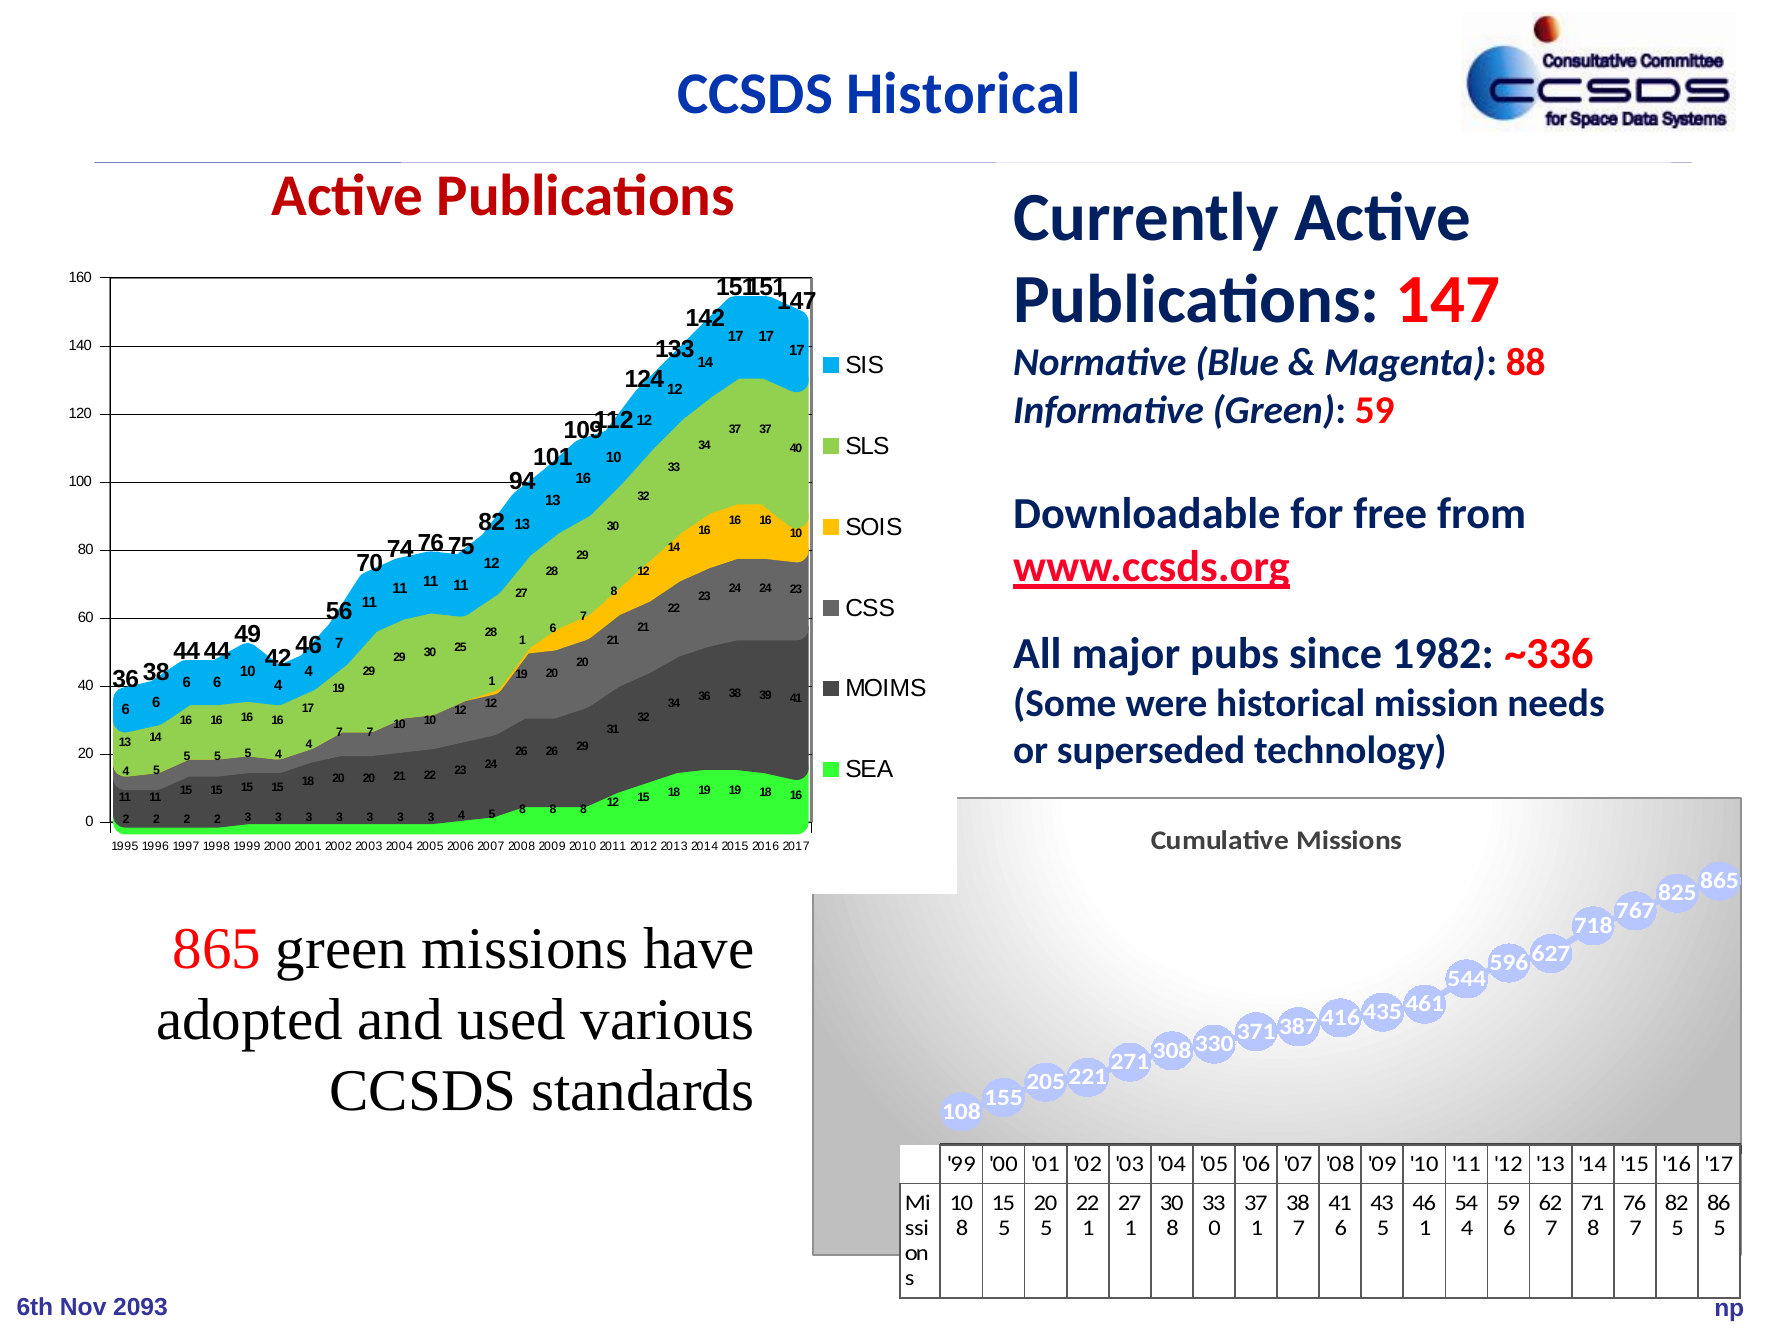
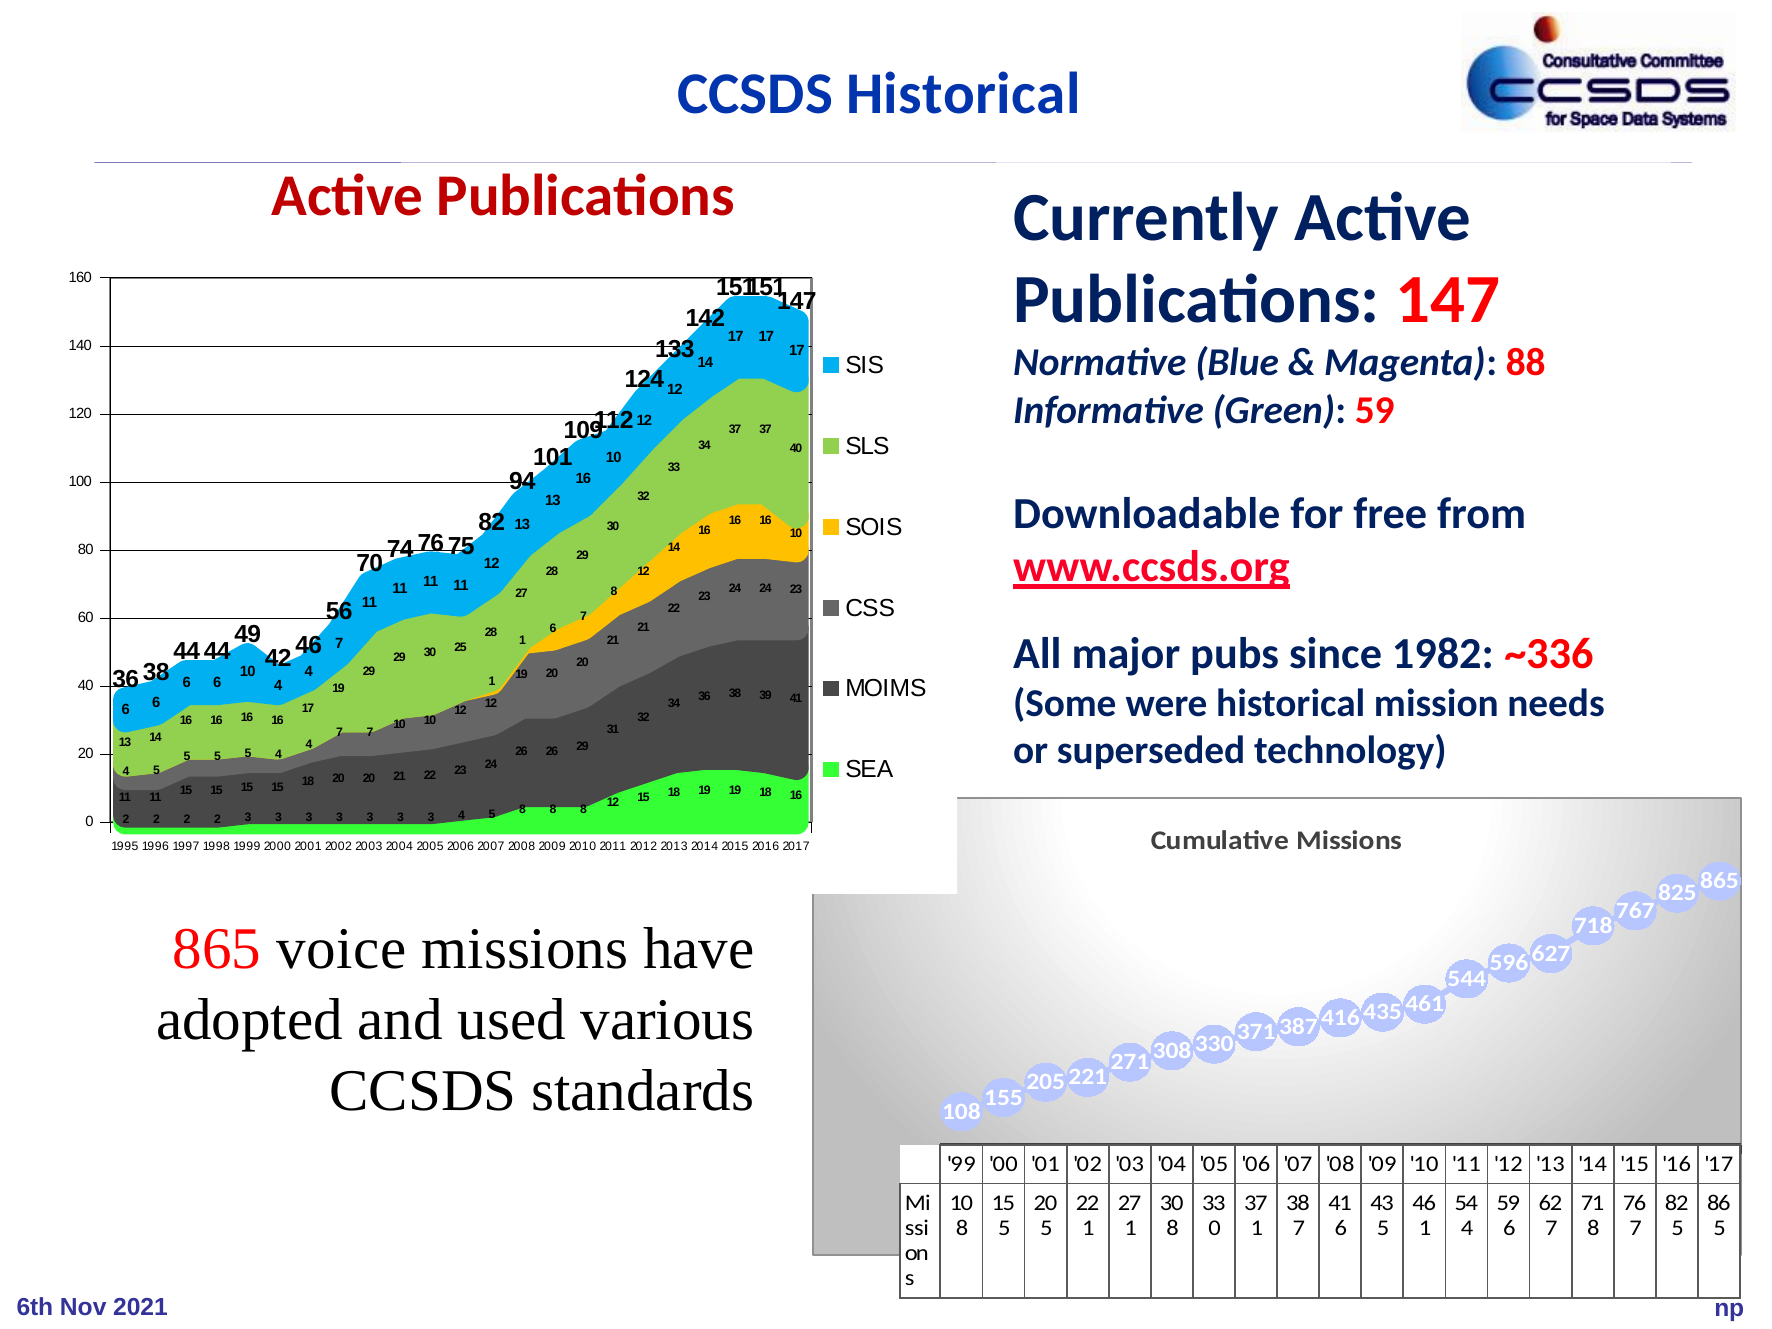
865 green: green -> voice (341, 949)
2093: 2093 -> 2021 (140, 1308)
